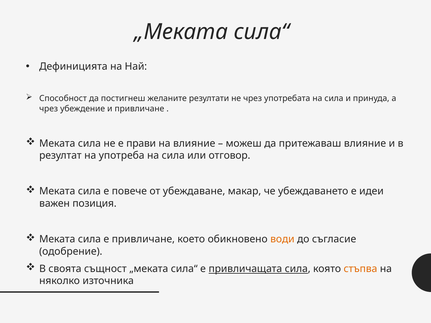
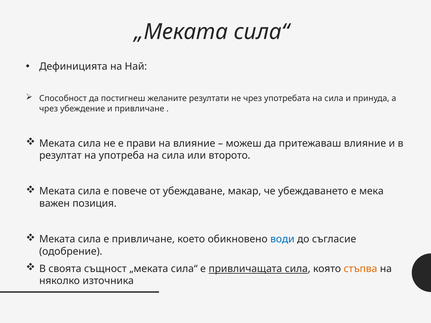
отговор: отговор -> второто (230, 156)
идеи: идеи -> мека (371, 191)
води colour: orange -> blue (282, 239)
